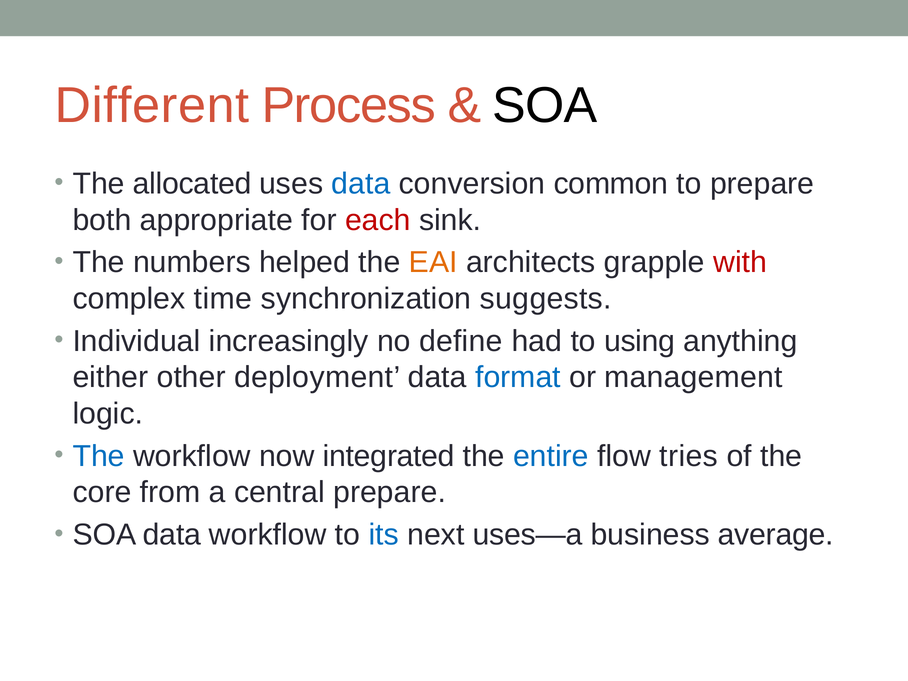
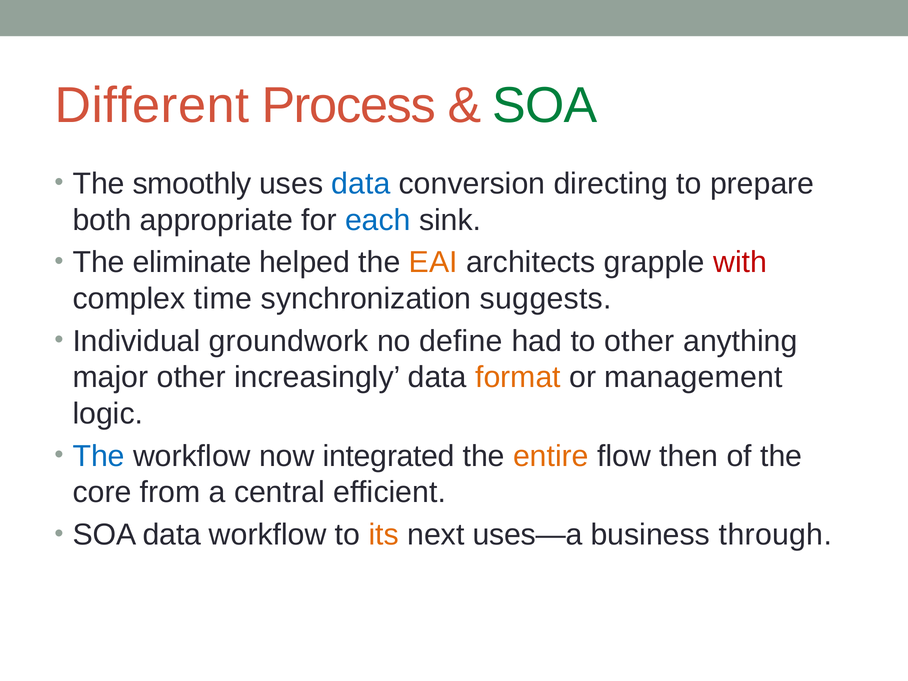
SOA colour: black -> green (545, 106)
allocated: allocated -> smoothly (192, 184)
common: common -> directing (611, 184)
each colour: red -> blue (378, 220)
numbers: numbers -> eliminate (192, 262)
increasingly: increasingly -> groundwork (289, 341)
to using: using -> other (639, 341)
either: either -> major (110, 377)
deployment: deployment -> increasingly (317, 377)
format colour: blue -> orange (518, 377)
entire colour: blue -> orange (551, 456)
tries: tries -> then (689, 456)
central prepare: prepare -> efﬁcient (390, 492)
its colour: blue -> orange (384, 535)
average: average -> through (775, 535)
